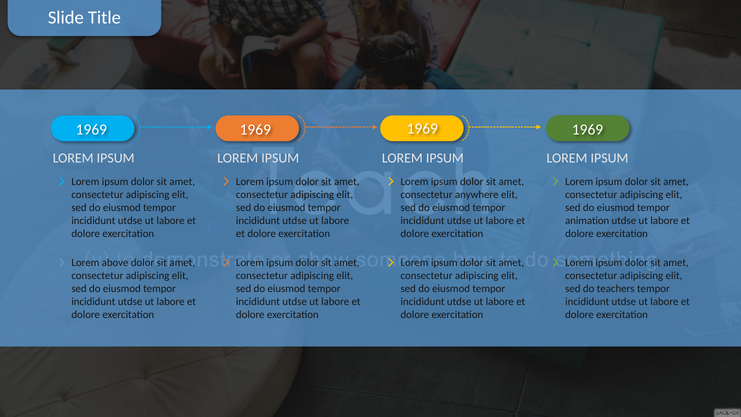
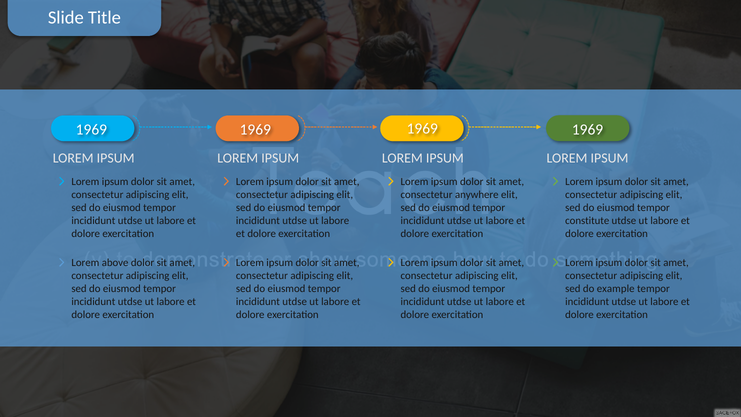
animation: animation -> constitute (587, 220)
teachers: teachers -> example (616, 289)
